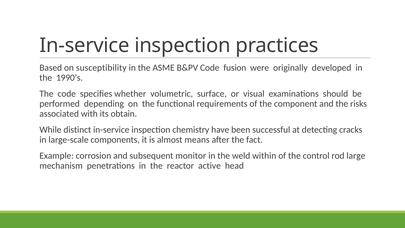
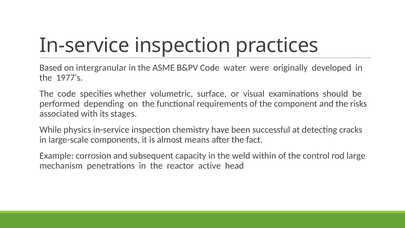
susceptibility: susceptibility -> intergranular (101, 68)
fusion: fusion -> water (235, 68)
1990’s: 1990’s -> 1977’s (69, 78)
obtain: obtain -> stages (124, 114)
distinct: distinct -> physics (77, 130)
monitor: monitor -> capacity (191, 156)
